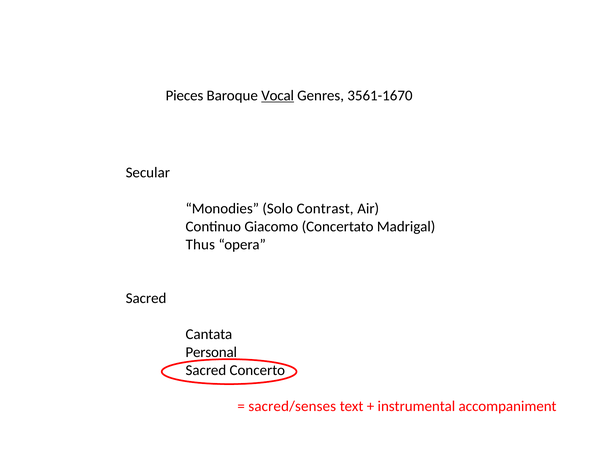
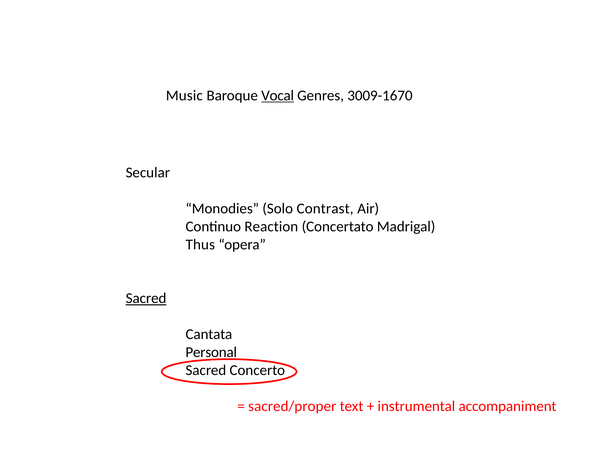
Pieces: Pieces -> Music (184, 96)
3561-1670: 3561-1670 -> 3009-1670 (380, 96)
Giacomo: Giacomo -> Reaction (271, 227)
Sacred underline: none -> present (146, 298)
sacred/senses: sacred/senses -> sacred/proper (292, 406)
